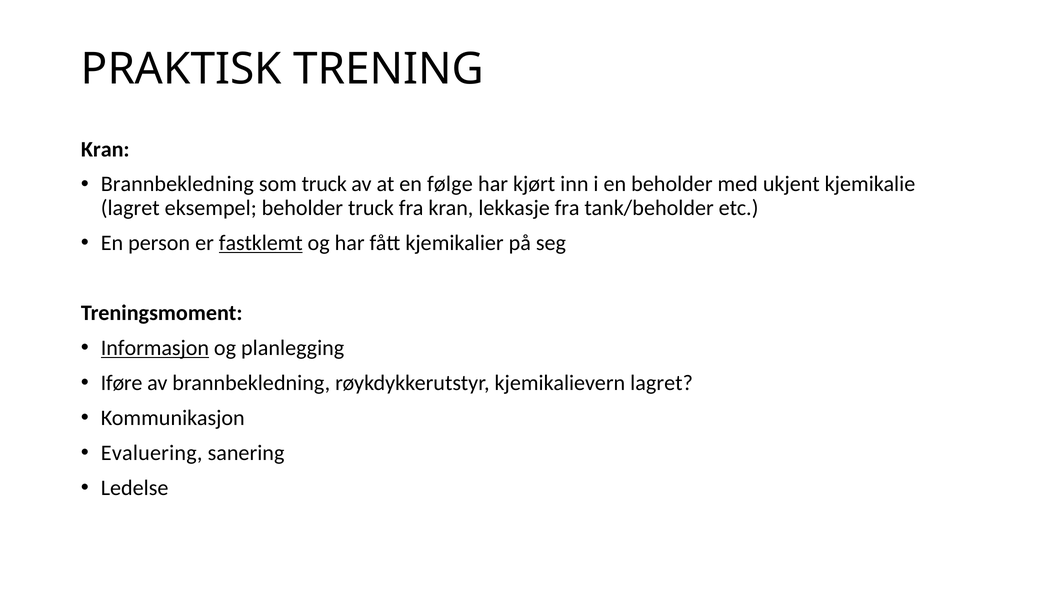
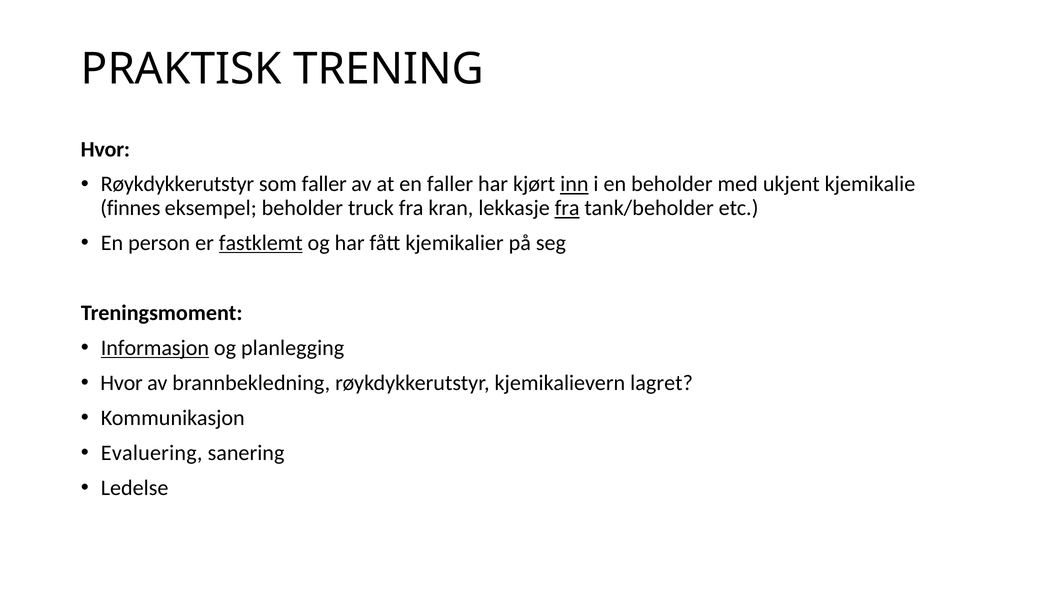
Kran: Kran -> Hvor (105, 149)
Brannbekledning: Brannbekledning -> Røykdykkerutstyr (177, 184)
som truck: truck -> faller (324, 184)
en følge: følge -> faller (450, 184)
inn underline: none -> present (574, 184)
lagret: lagret -> finnes (130, 208)
fra underline: none -> present (567, 208)
Iføre: Iføre -> Hvor (122, 383)
